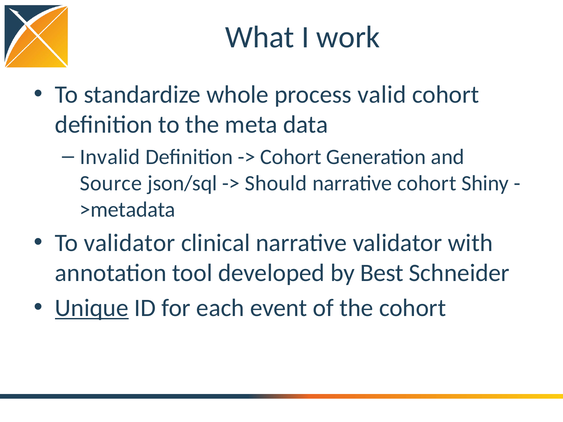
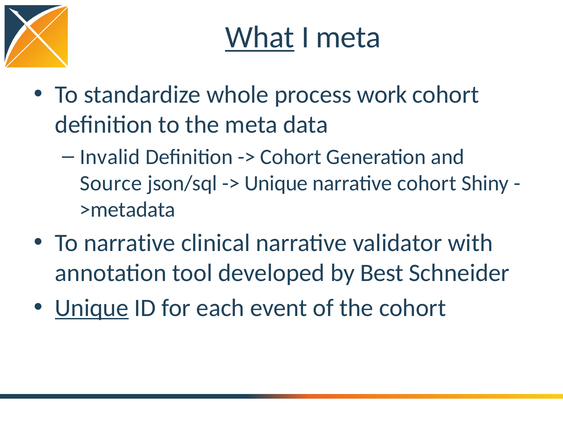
What underline: none -> present (260, 37)
I work: work -> meta (348, 37)
valid: valid -> work (382, 95)
Should: Should -> Unique (276, 183)
To validator: validator -> narrative (130, 243)
